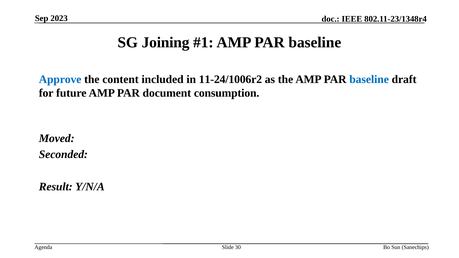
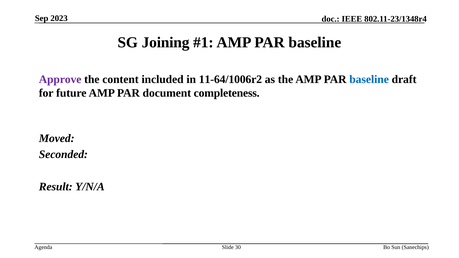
Approve colour: blue -> purple (60, 79)
11-24/1006r2: 11-24/1006r2 -> 11-64/1006r2 (230, 79)
consumption: consumption -> completeness (227, 93)
